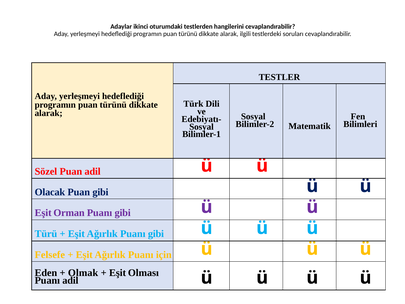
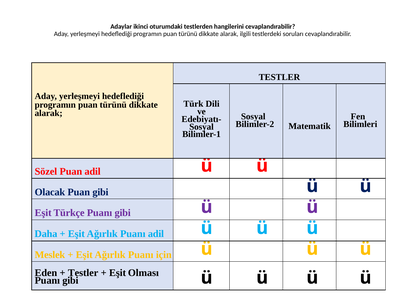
Orman: Orman -> Türkçe (69, 213)
Türü: Türü -> Daha (46, 234)
Ağırlık Puanı gibi: gibi -> adil (156, 234)
Felsefe: Felsefe -> Meslek (50, 255)
Olmak: Olmak -> Testler (83, 273)
adil: adil -> gibi (70, 280)
